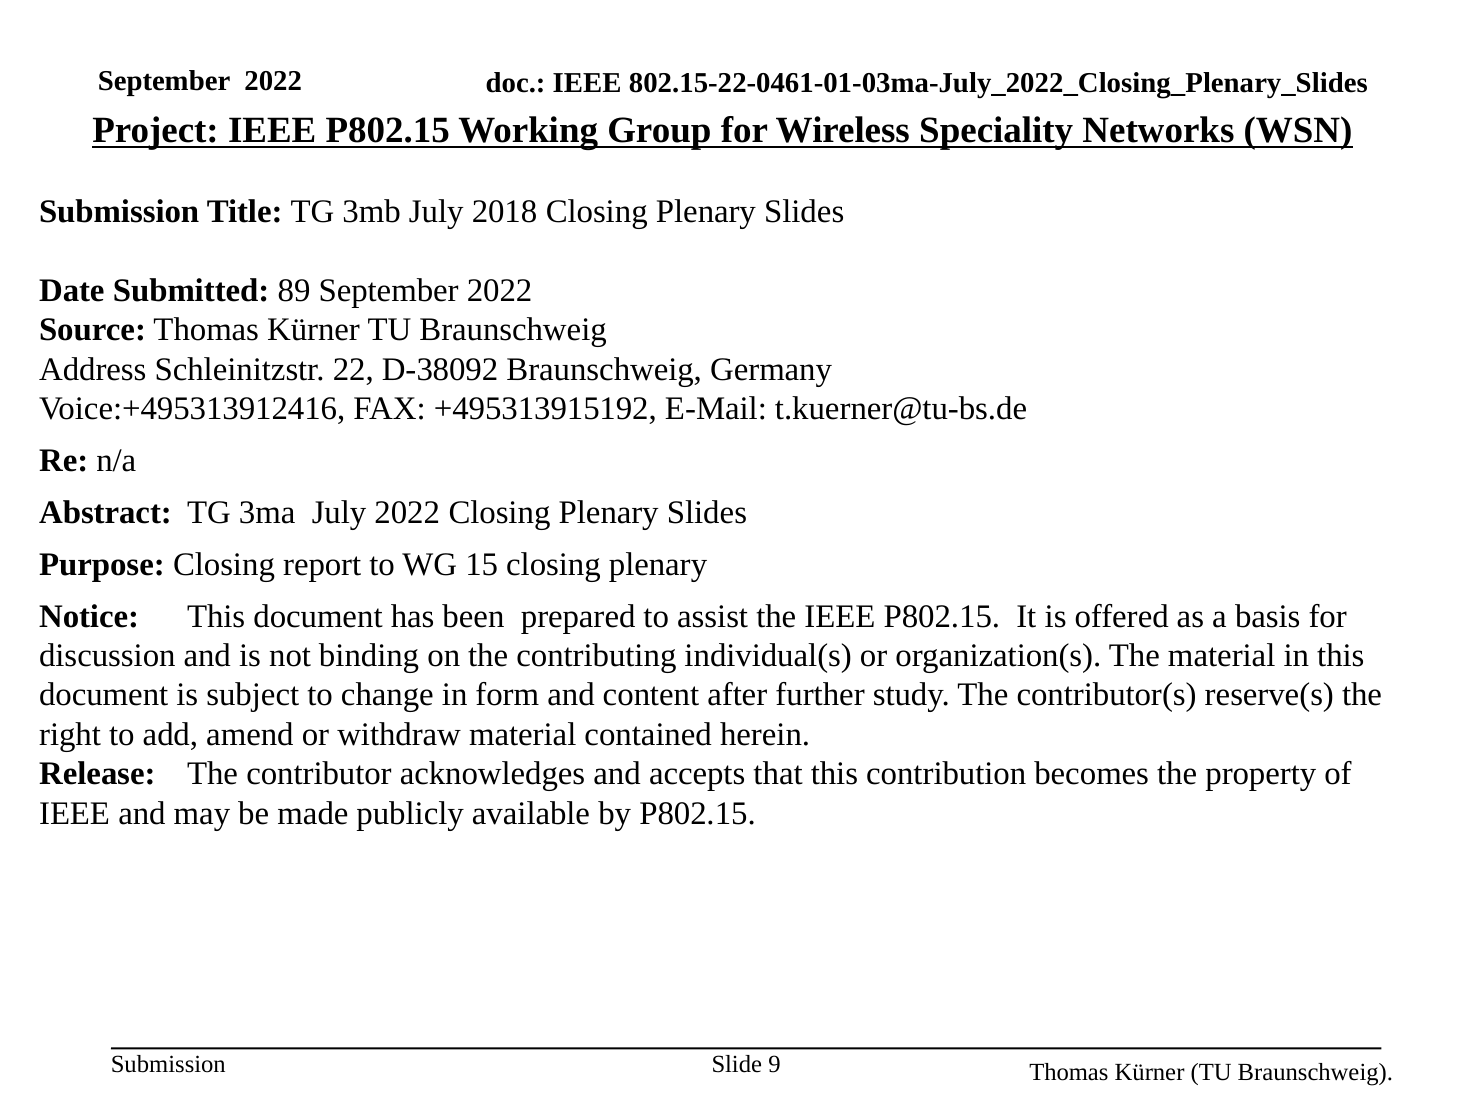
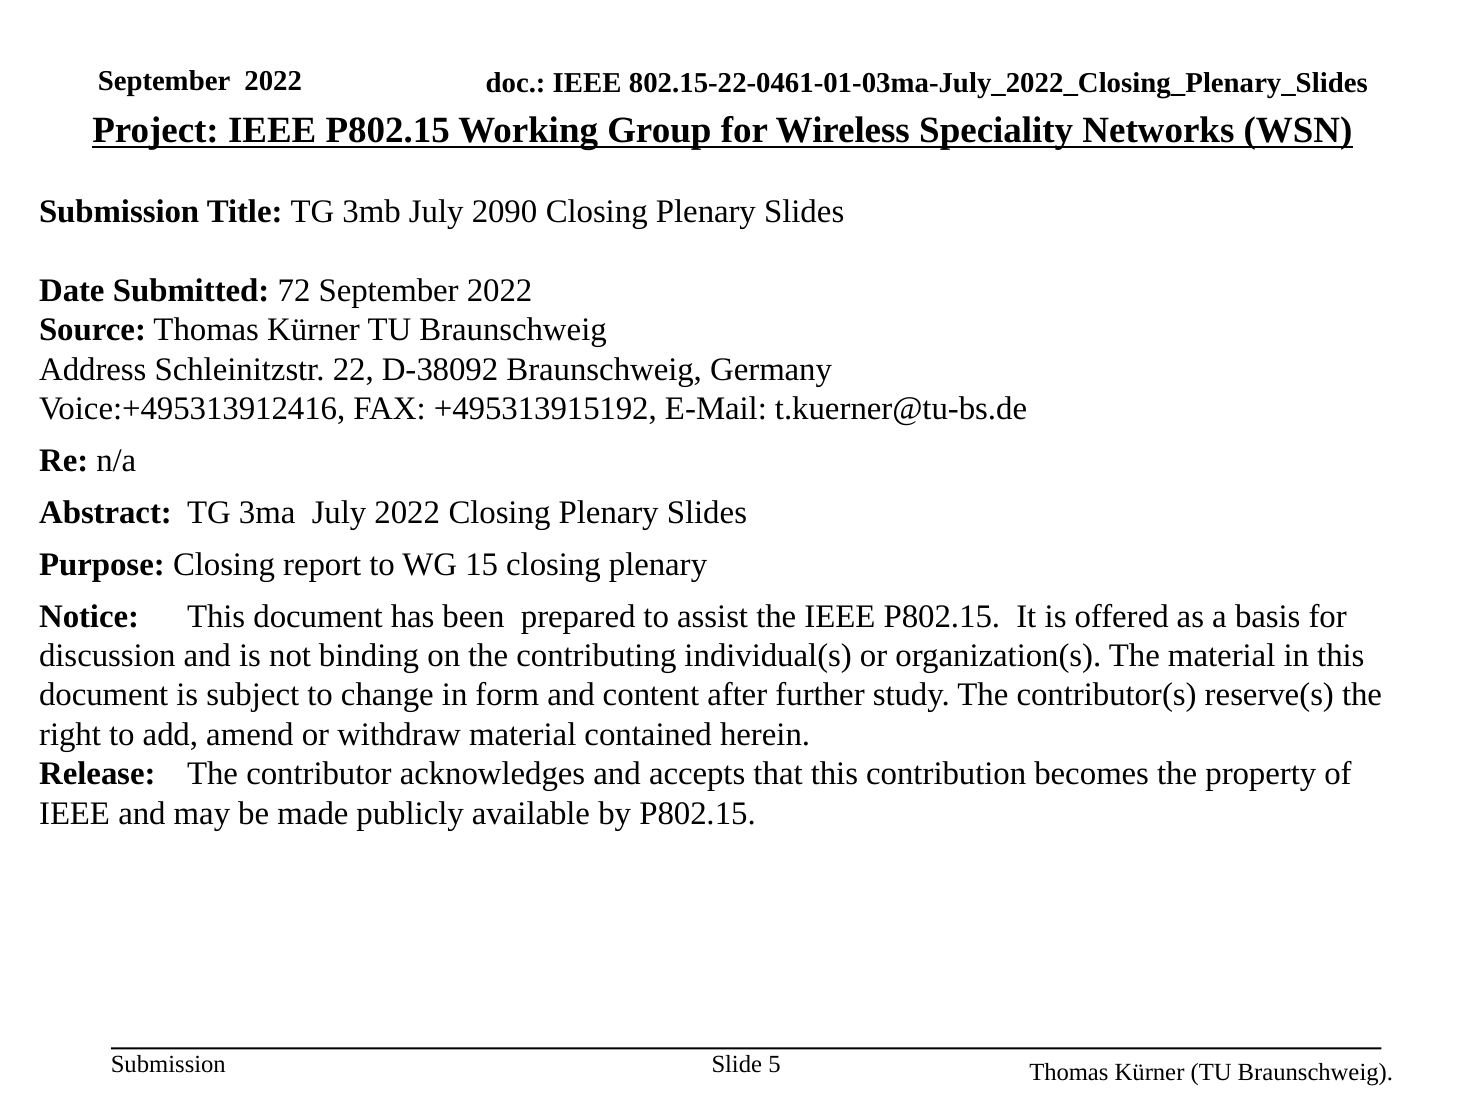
2018: 2018 -> 2090 (504, 212)
89: 89 -> 72 (294, 291)
9: 9 -> 5 (774, 1065)
